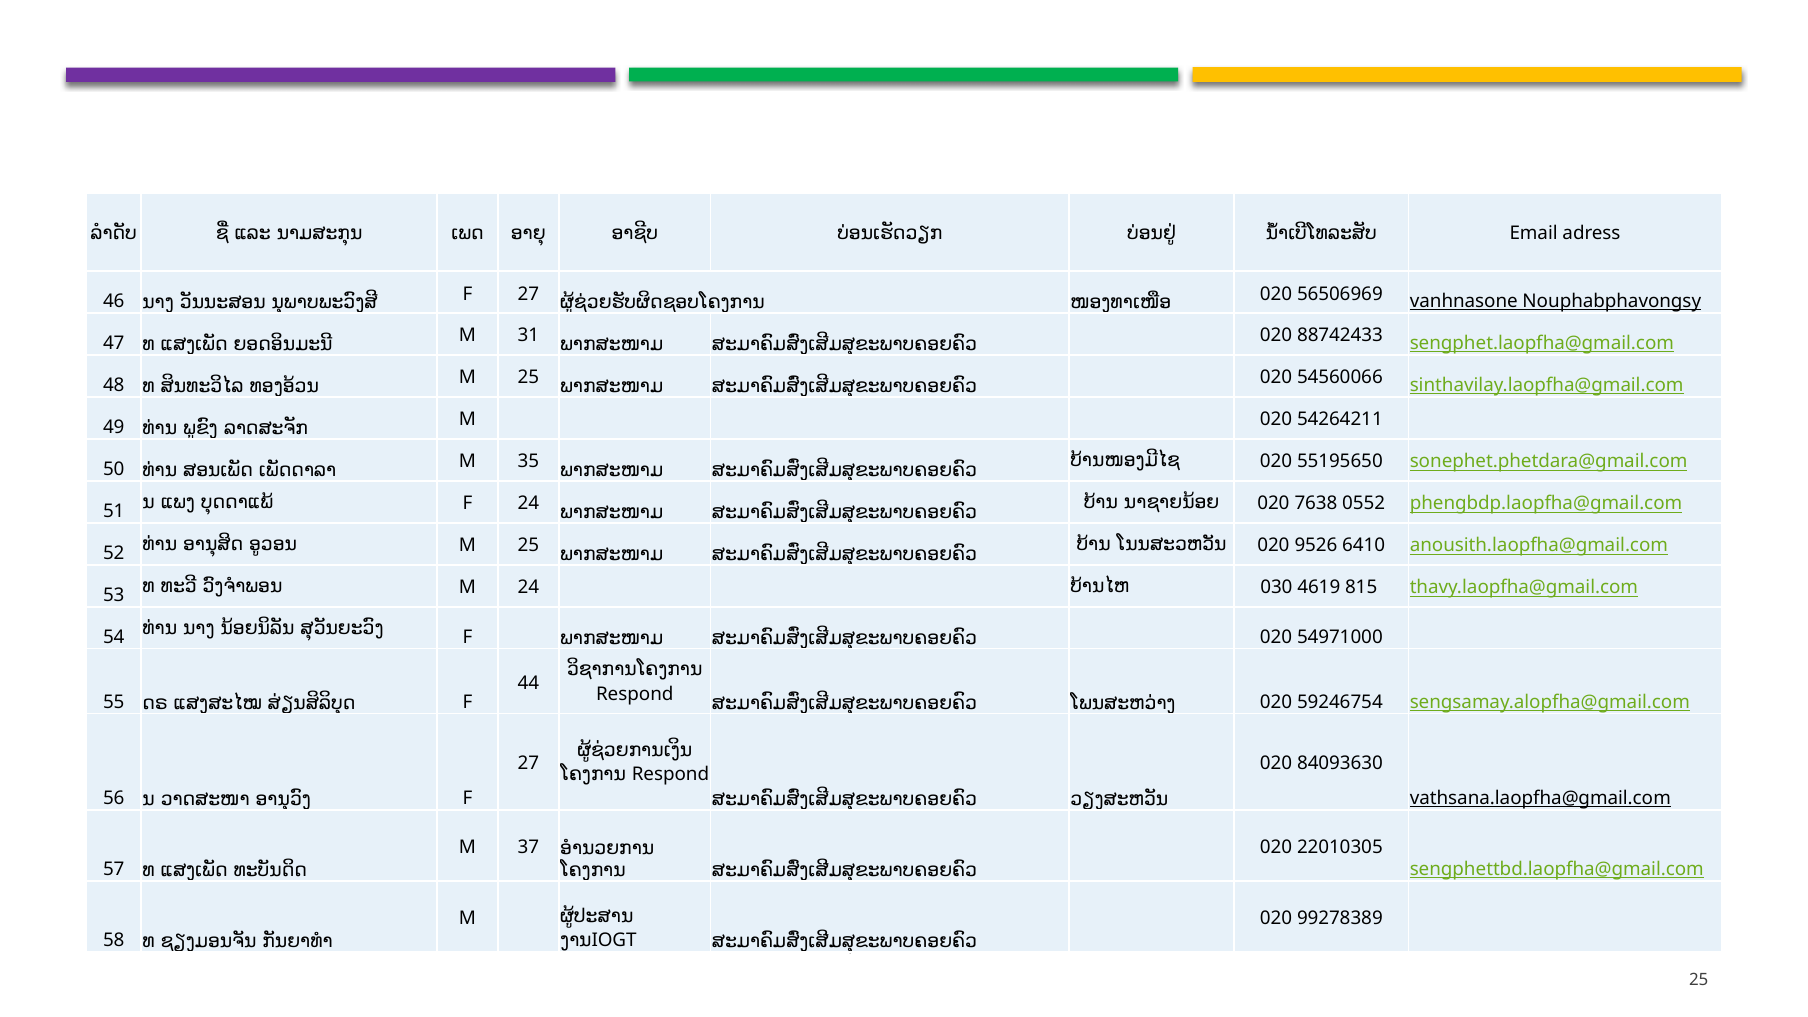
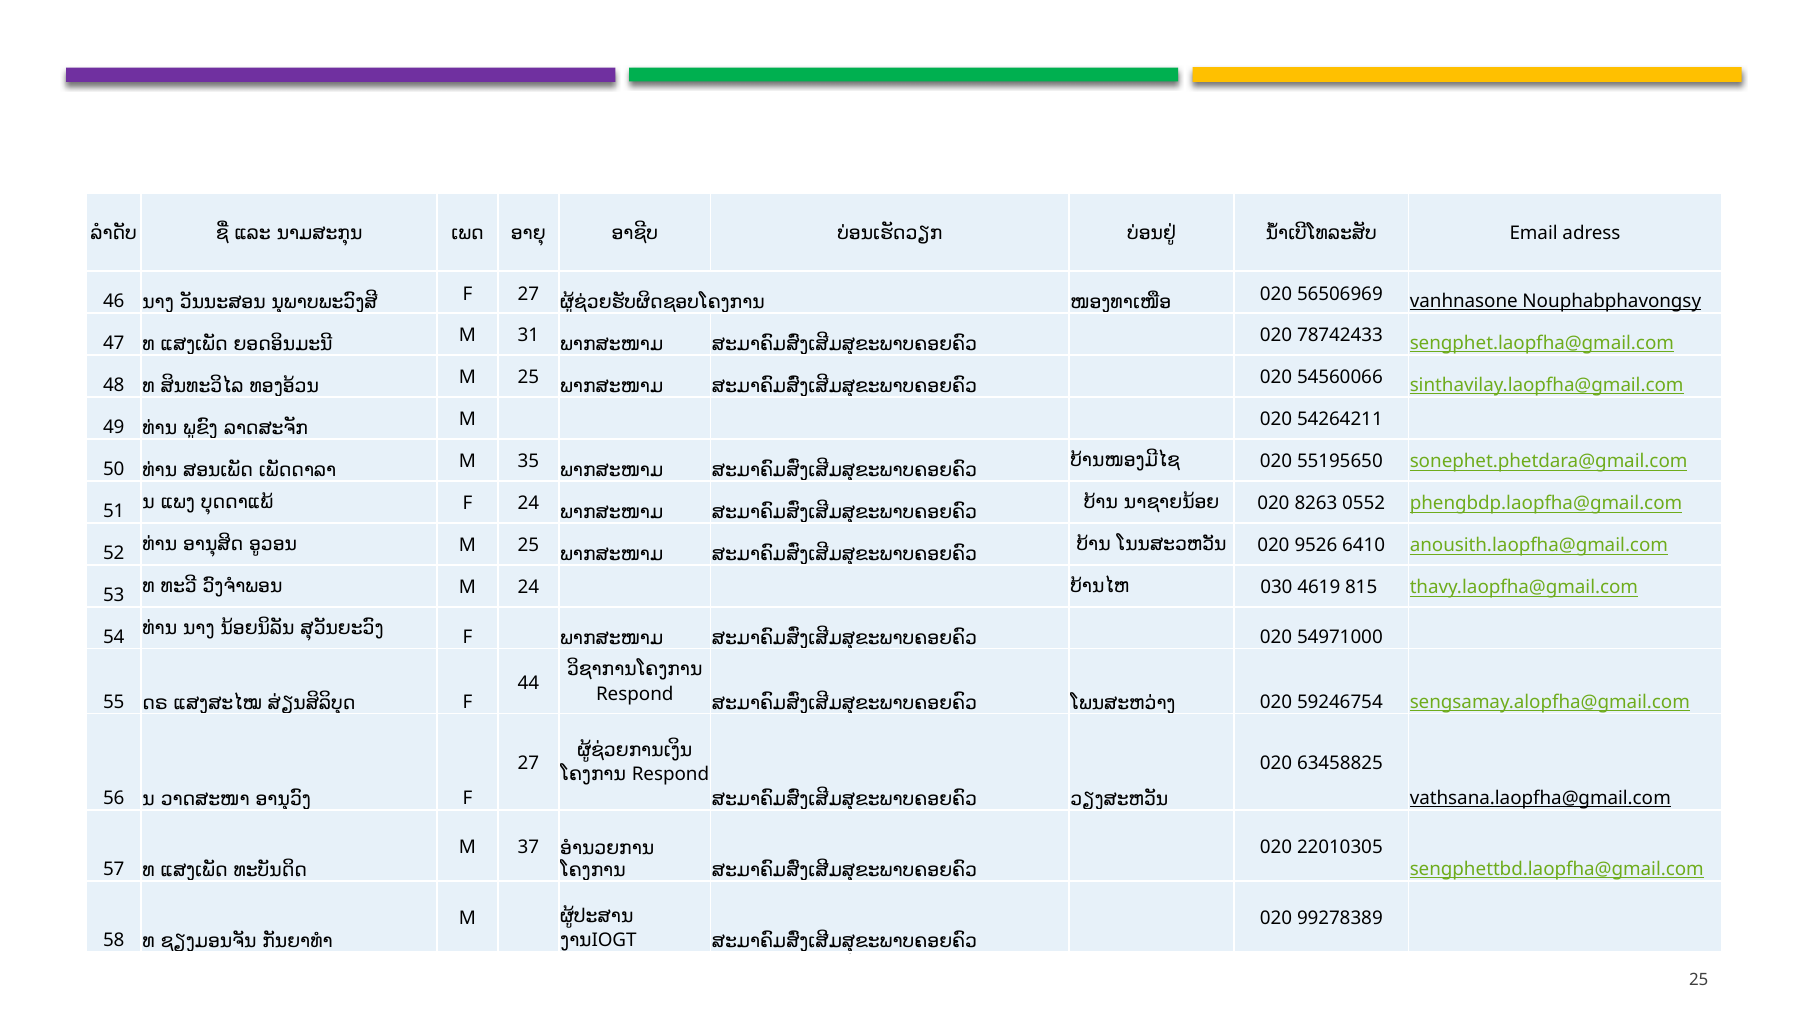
88742433: 88742433 -> 78742433 (1340, 336)
7638: 7638 -> 8263 (1316, 504)
84093630: 84093630 -> 63458825 (1340, 763)
